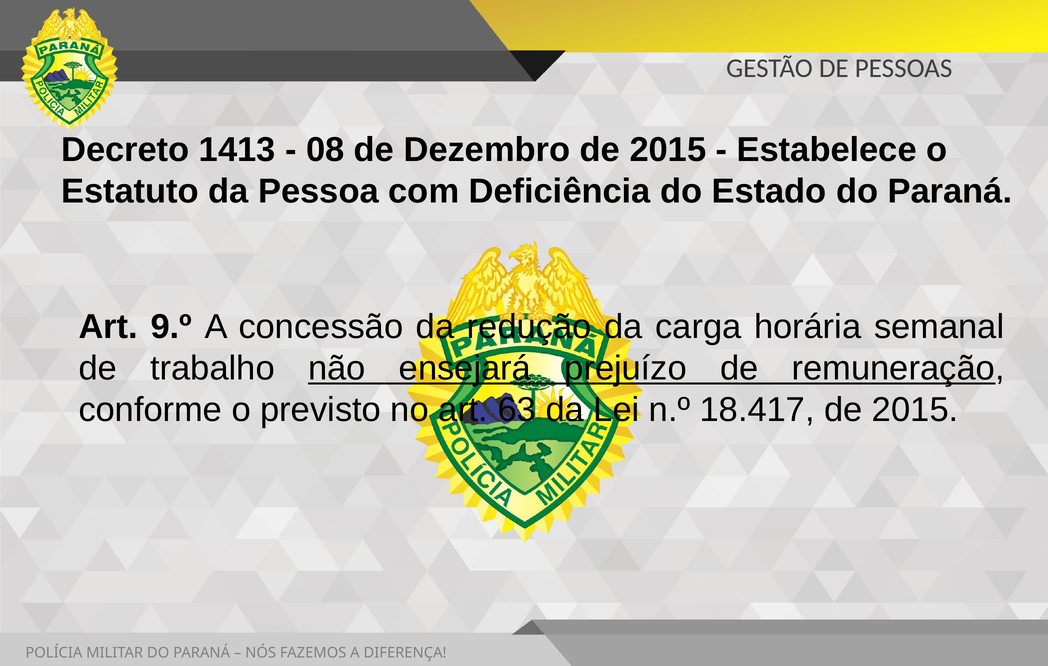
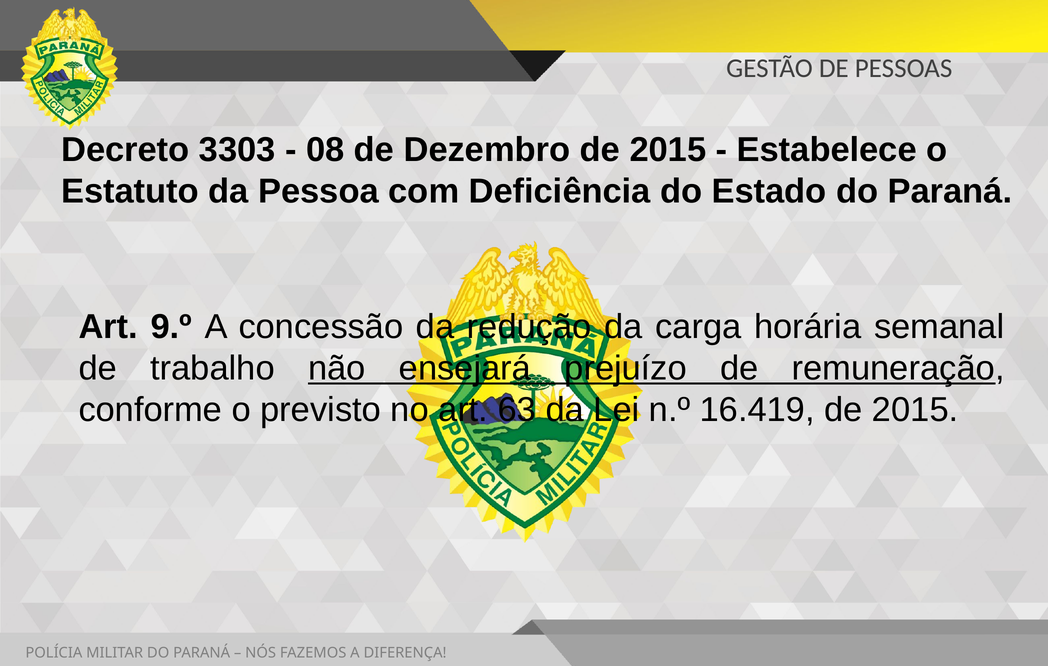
1413: 1413 -> 3303 (237, 150)
18.417: 18.417 -> 16.419 (757, 410)
